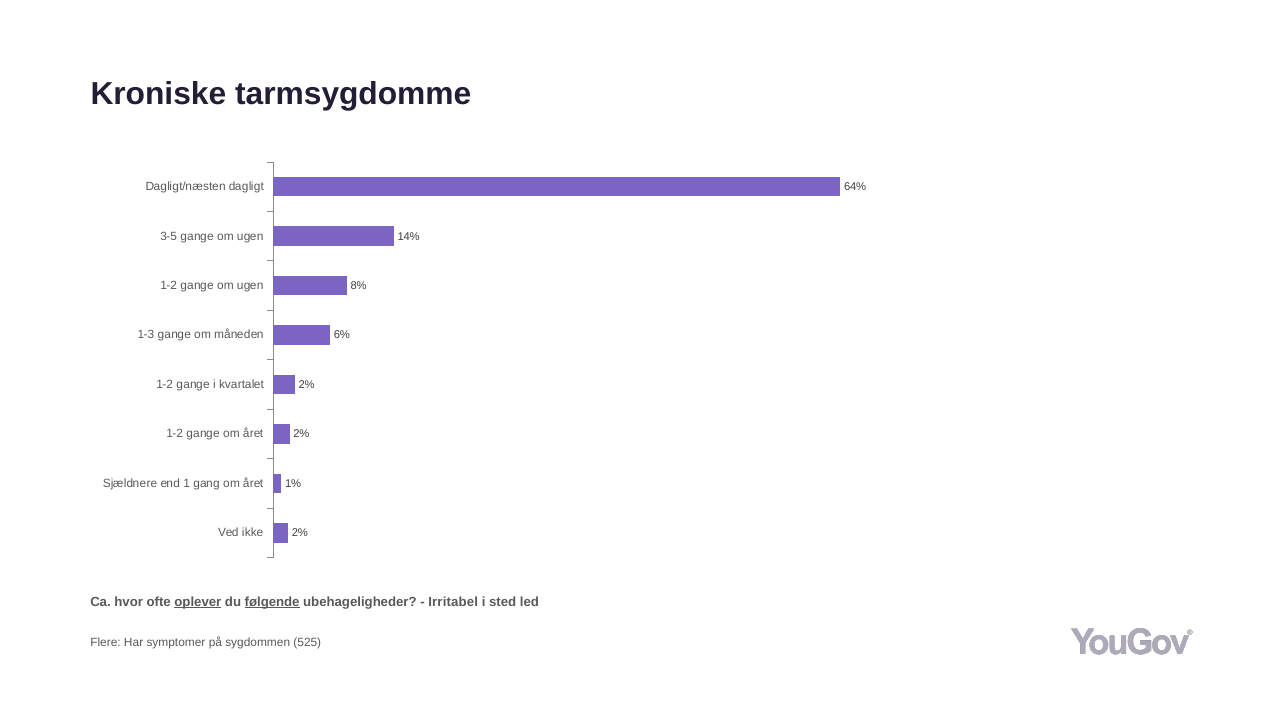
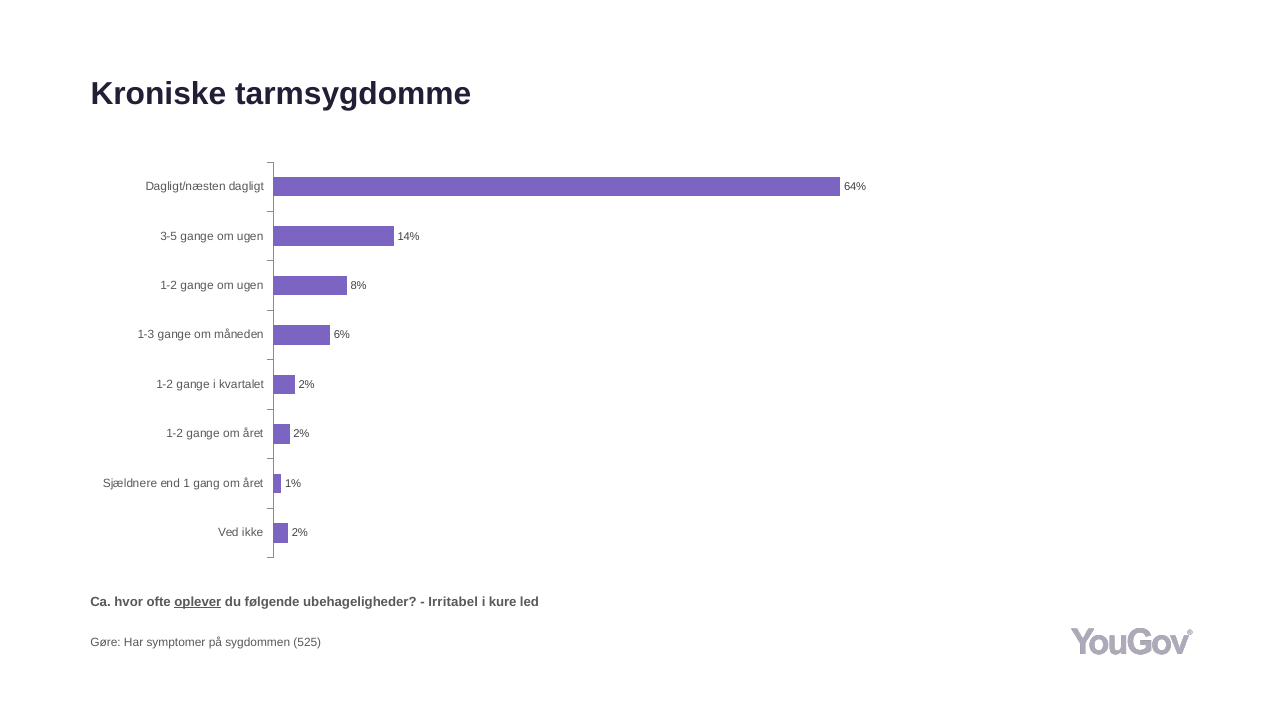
følgende underline: present -> none (272, 602)
sted: sted -> kure (503, 602)
Flere: Flere -> Gøre (106, 643)
